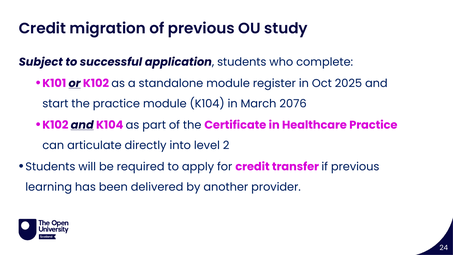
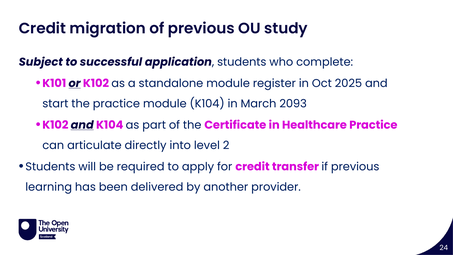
2076: 2076 -> 2093 (293, 104)
